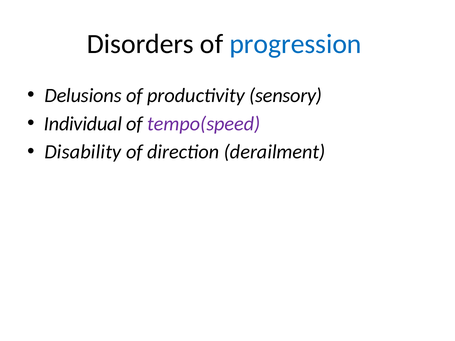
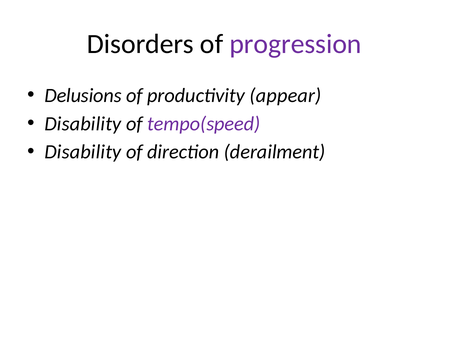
progression colour: blue -> purple (296, 44)
sensory: sensory -> appear (285, 95)
Individual: Individual -> Disability (83, 124)
